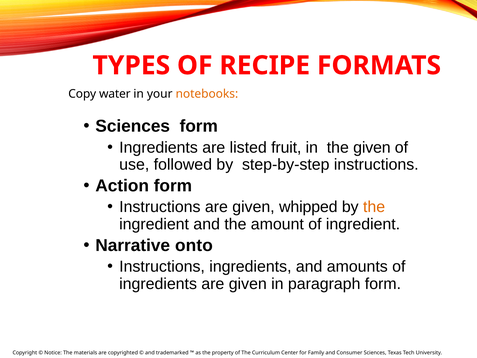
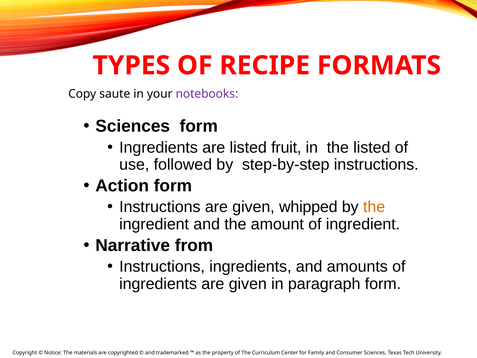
water: water -> saute (115, 94)
notebooks colour: orange -> purple (207, 94)
the given: given -> listed (372, 147)
onto: onto -> from (194, 245)
